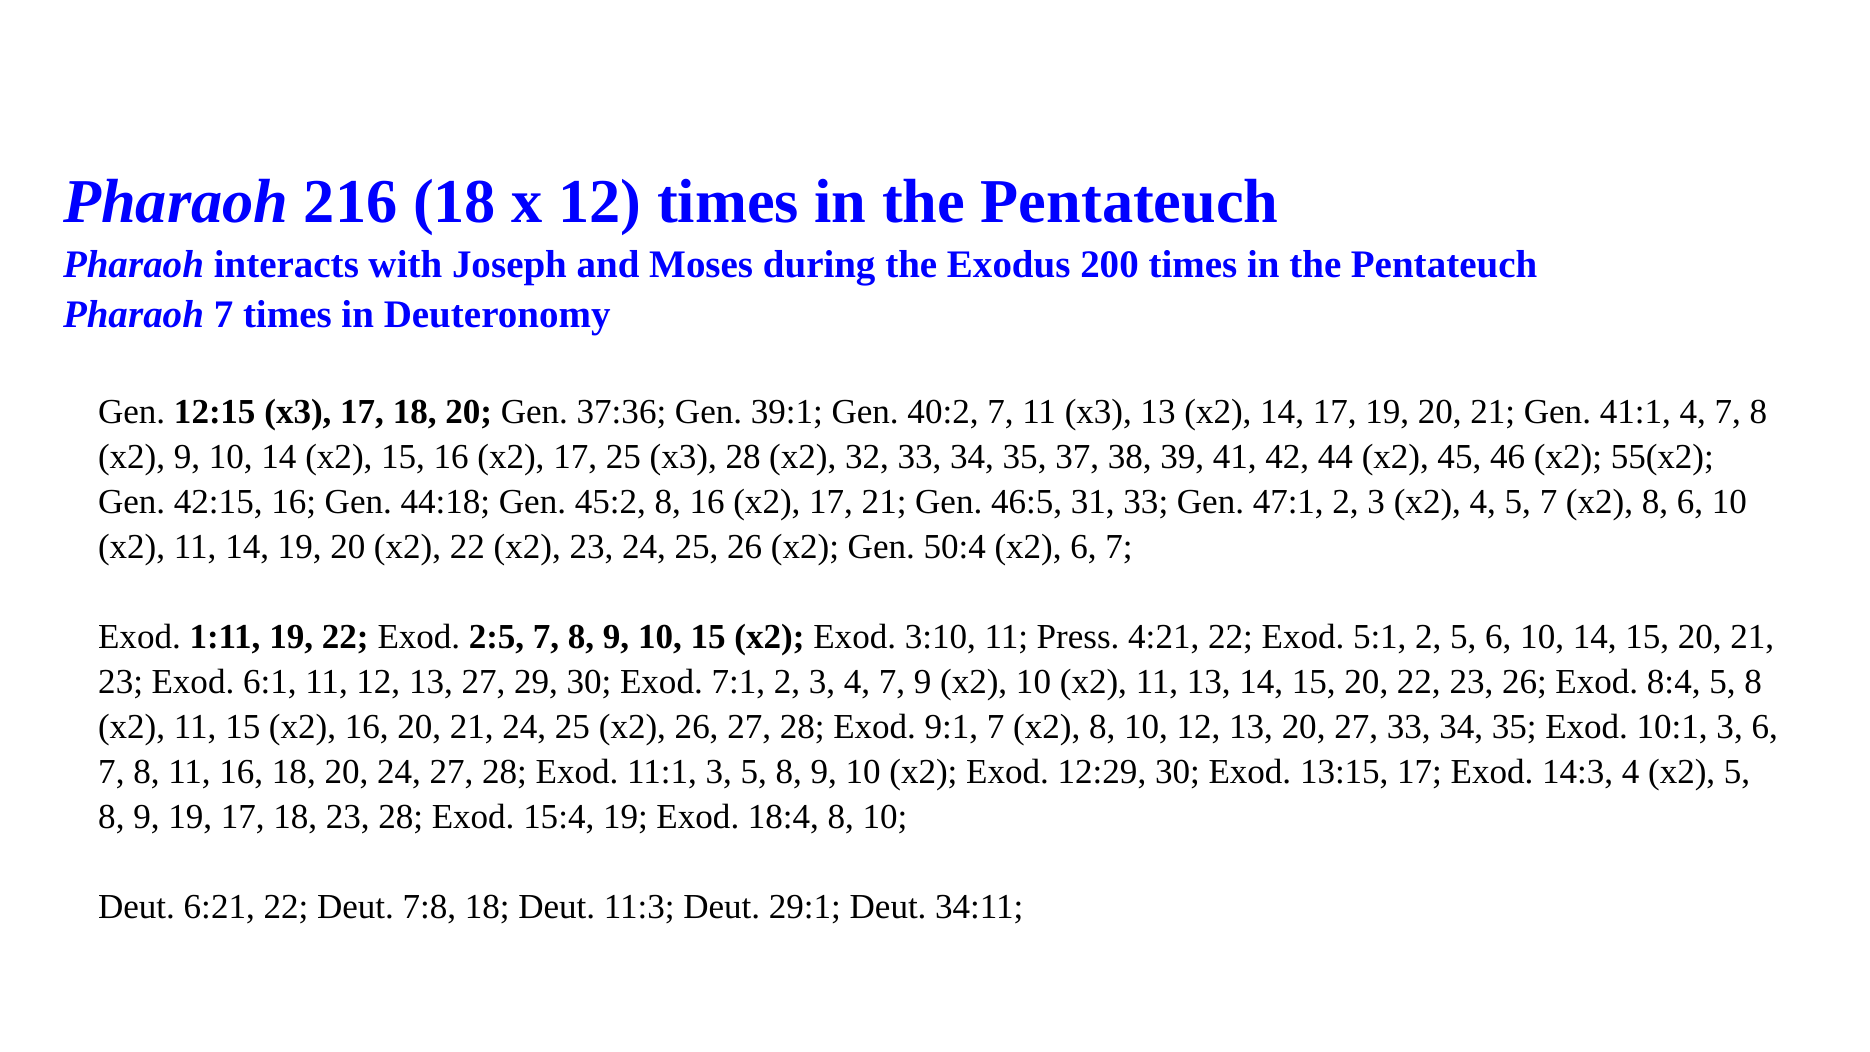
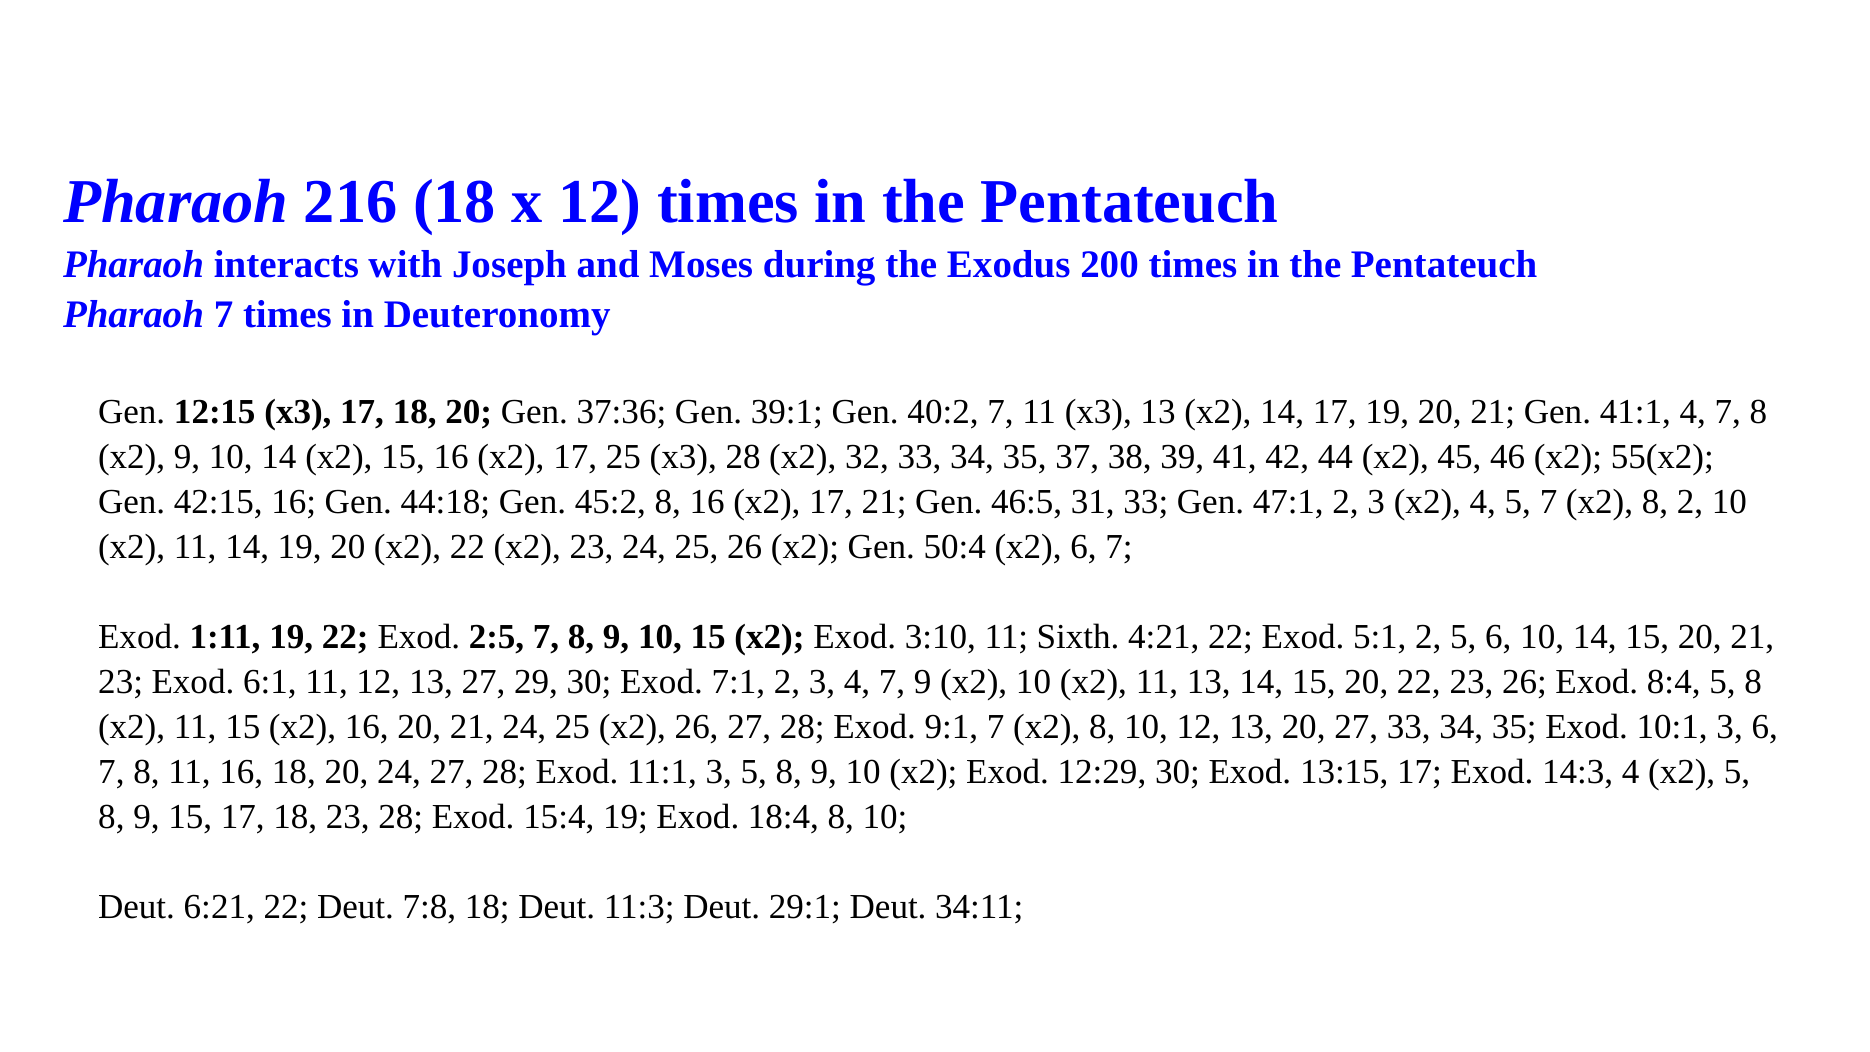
8 6: 6 -> 2 (1690, 501)
Press: Press -> Sixth (1078, 636)
9 19: 19 -> 15 (190, 816)
